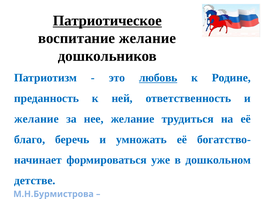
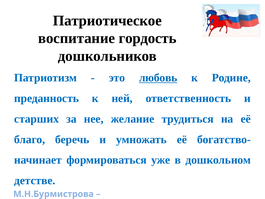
Патриотическое underline: present -> none (107, 21)
воспитание желание: желание -> гордость (148, 38)
желание: желание -> старших (37, 119)
